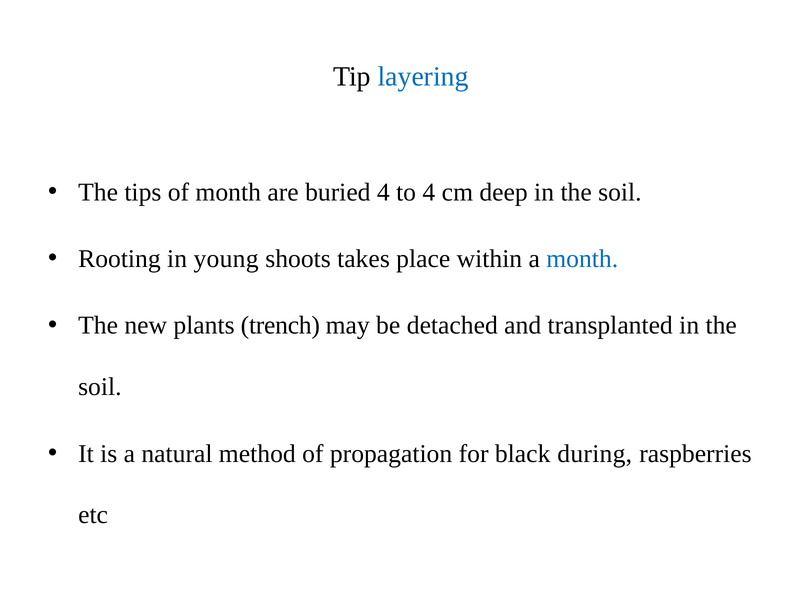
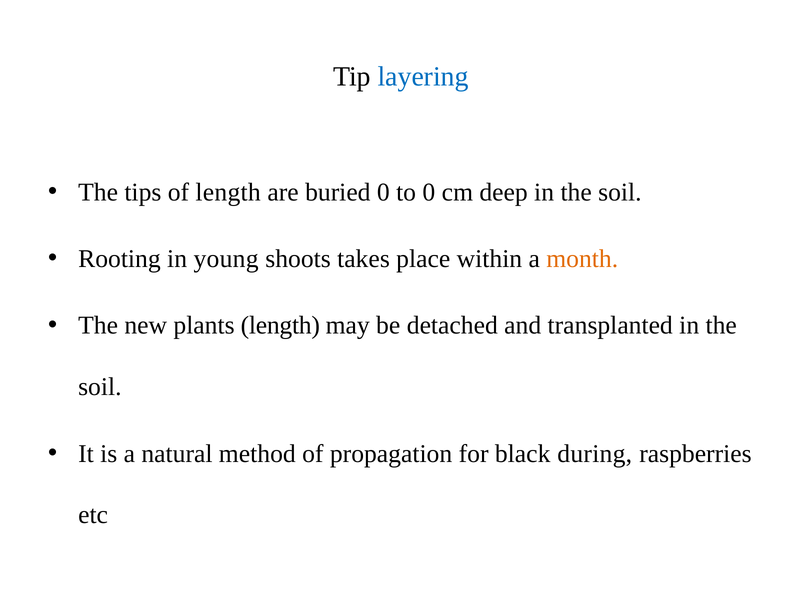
of month: month -> length (228, 192)
buried 4: 4 -> 0 (383, 192)
to 4: 4 -> 0 (429, 192)
month colour: blue -> orange (582, 259)
plants trench: trench -> length (280, 326)
